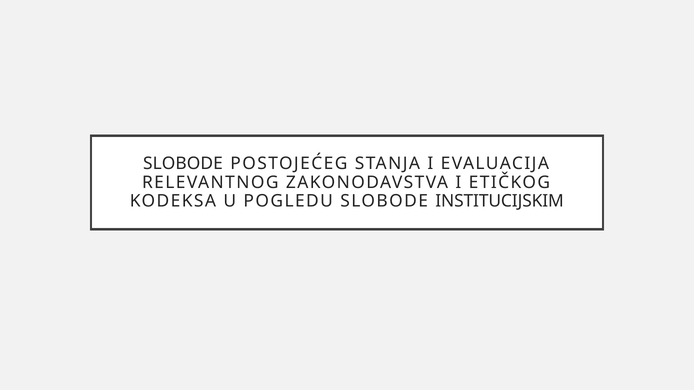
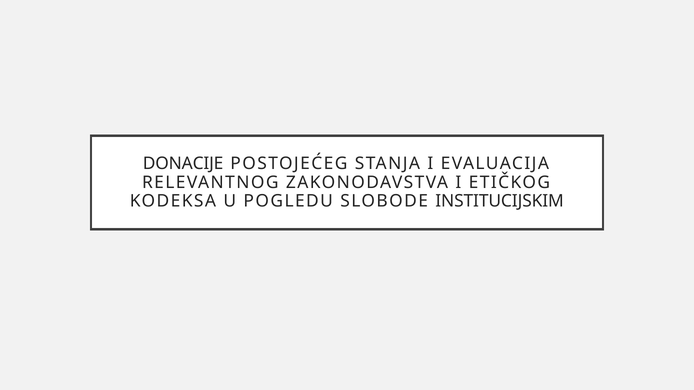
SLOBODE: SLOBODE -> DONACIJE (183, 164)
